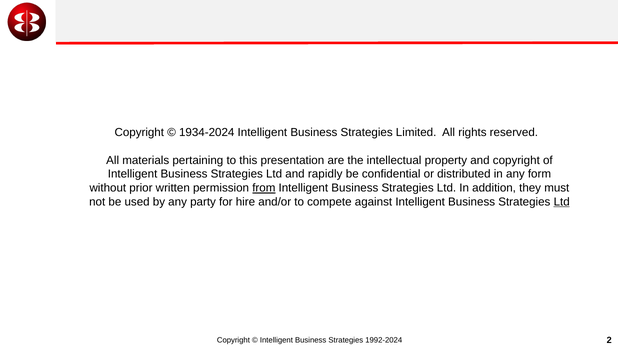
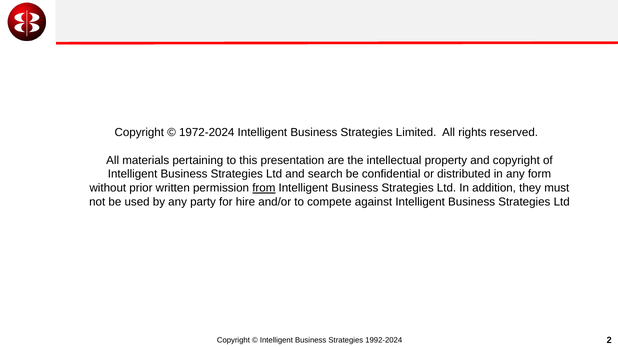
1934-2024: 1934-2024 -> 1972-2024 (207, 133)
rapidly: rapidly -> search (325, 174)
Ltd underline: present -> none (562, 202)
